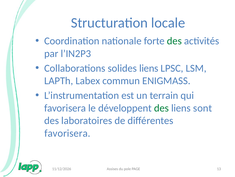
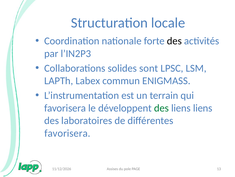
des colour: green -> black (174, 41)
solides liens: liens -> sont (149, 68)
liens sont: sont -> liens (203, 108)
